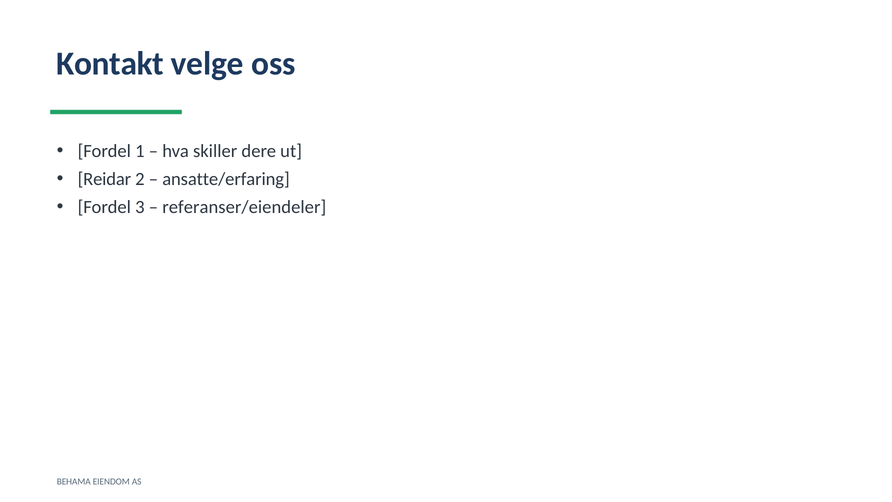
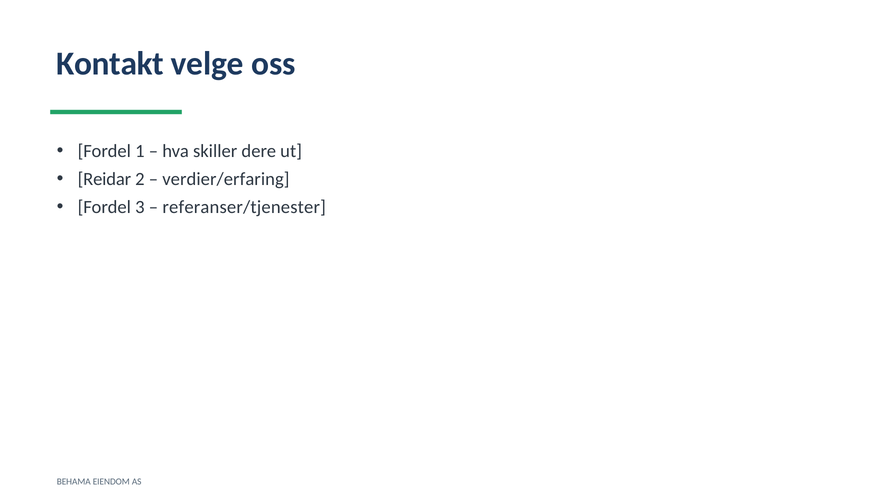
ansatte/erfaring: ansatte/erfaring -> verdier/erfaring (226, 179)
referanser/eiendeler: referanser/eiendeler -> referanser/tjenester (244, 207)
